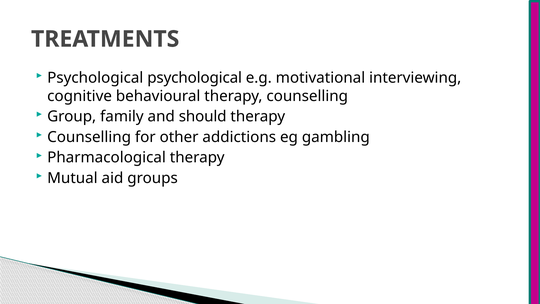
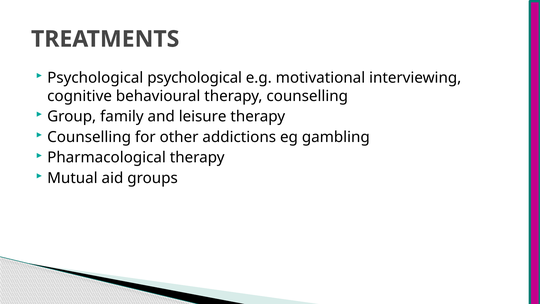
should: should -> leisure (203, 117)
